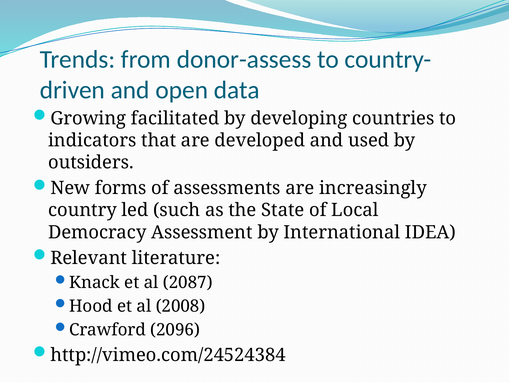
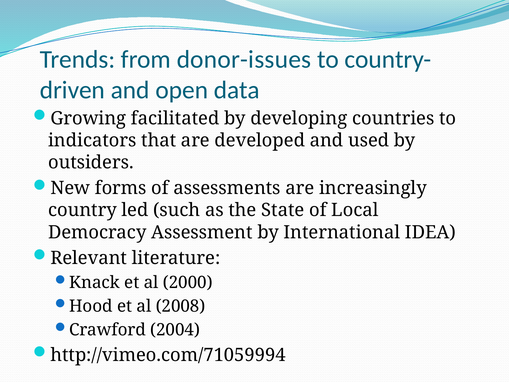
donor-assess: donor-assess -> donor-issues (244, 59)
2087: 2087 -> 2000 (188, 282)
2096: 2096 -> 2004 (175, 330)
http://vimeo.com/24524384: http://vimeo.com/24524384 -> http://vimeo.com/71059994 (168, 355)
